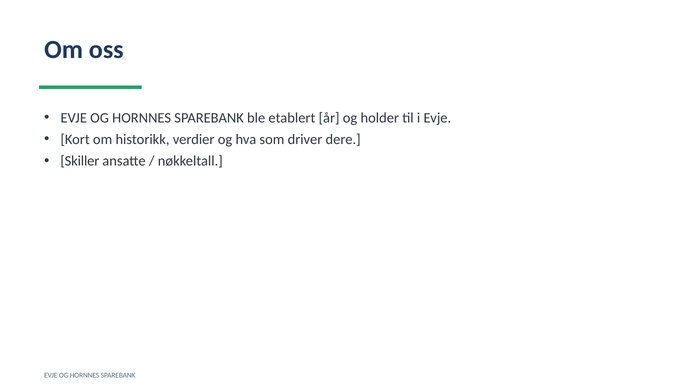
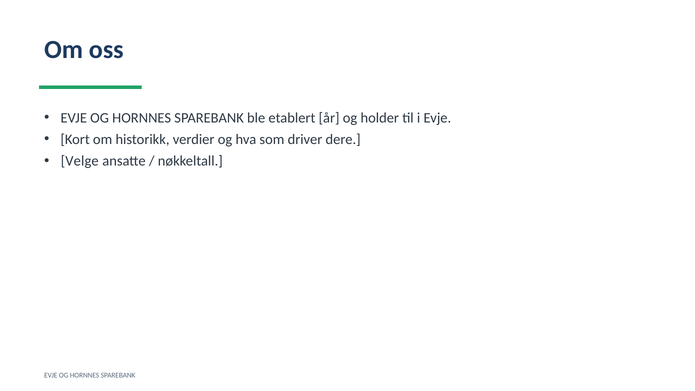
Skiller: Skiller -> Velge (80, 161)
